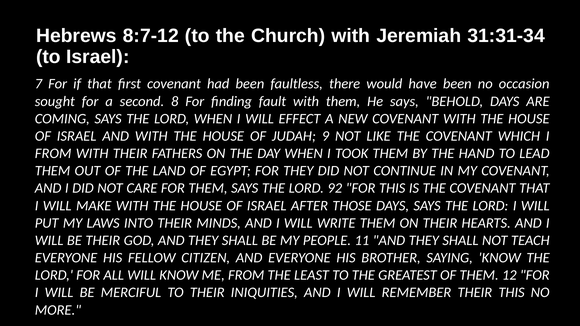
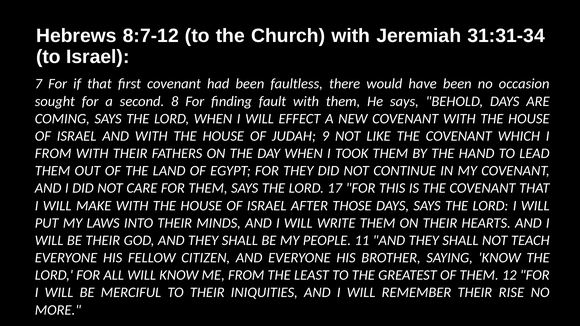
92: 92 -> 17 (335, 188)
THEIR THIS: THIS -> RISE (511, 293)
